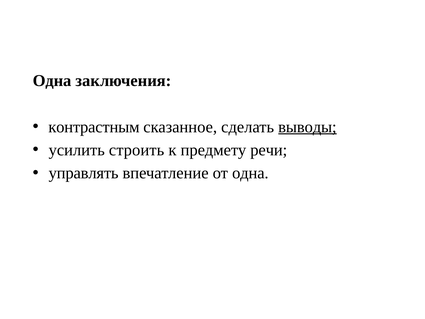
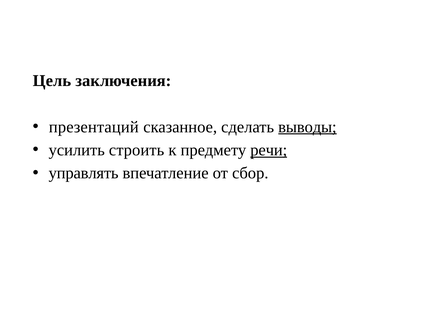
Одна: Одна -> Цель (52, 81)
контрастным: контрастным -> презентаций (94, 127)
речи underline: none -> present (269, 150)
от одна: одна -> сбор (250, 173)
